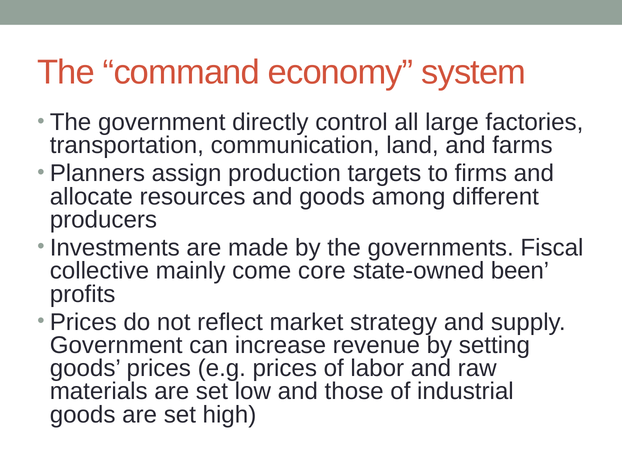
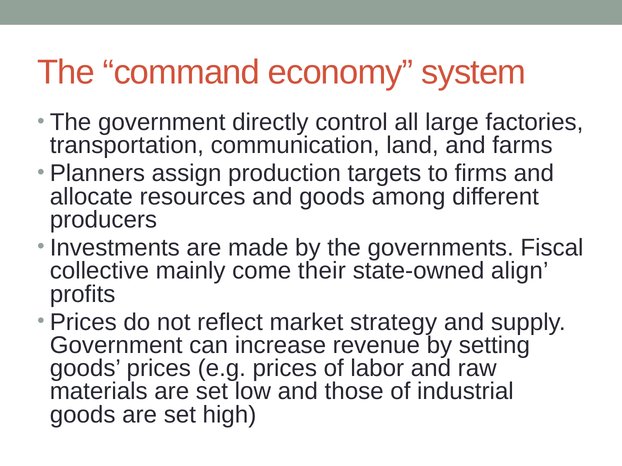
core: core -> their (322, 271)
been: been -> align (520, 271)
